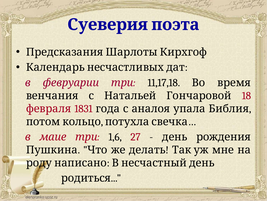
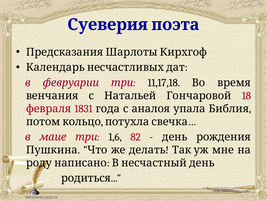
27: 27 -> 82 (136, 136)
